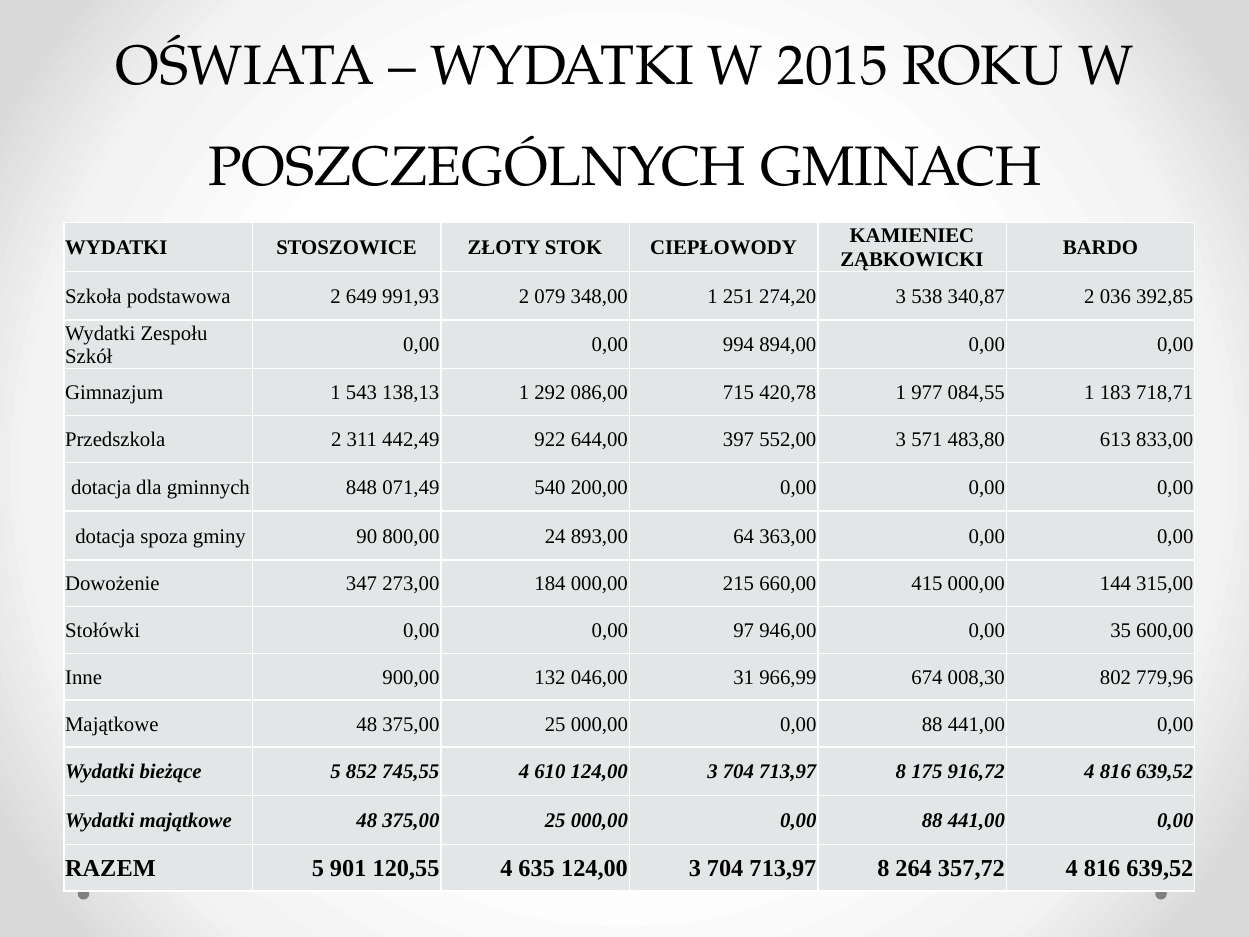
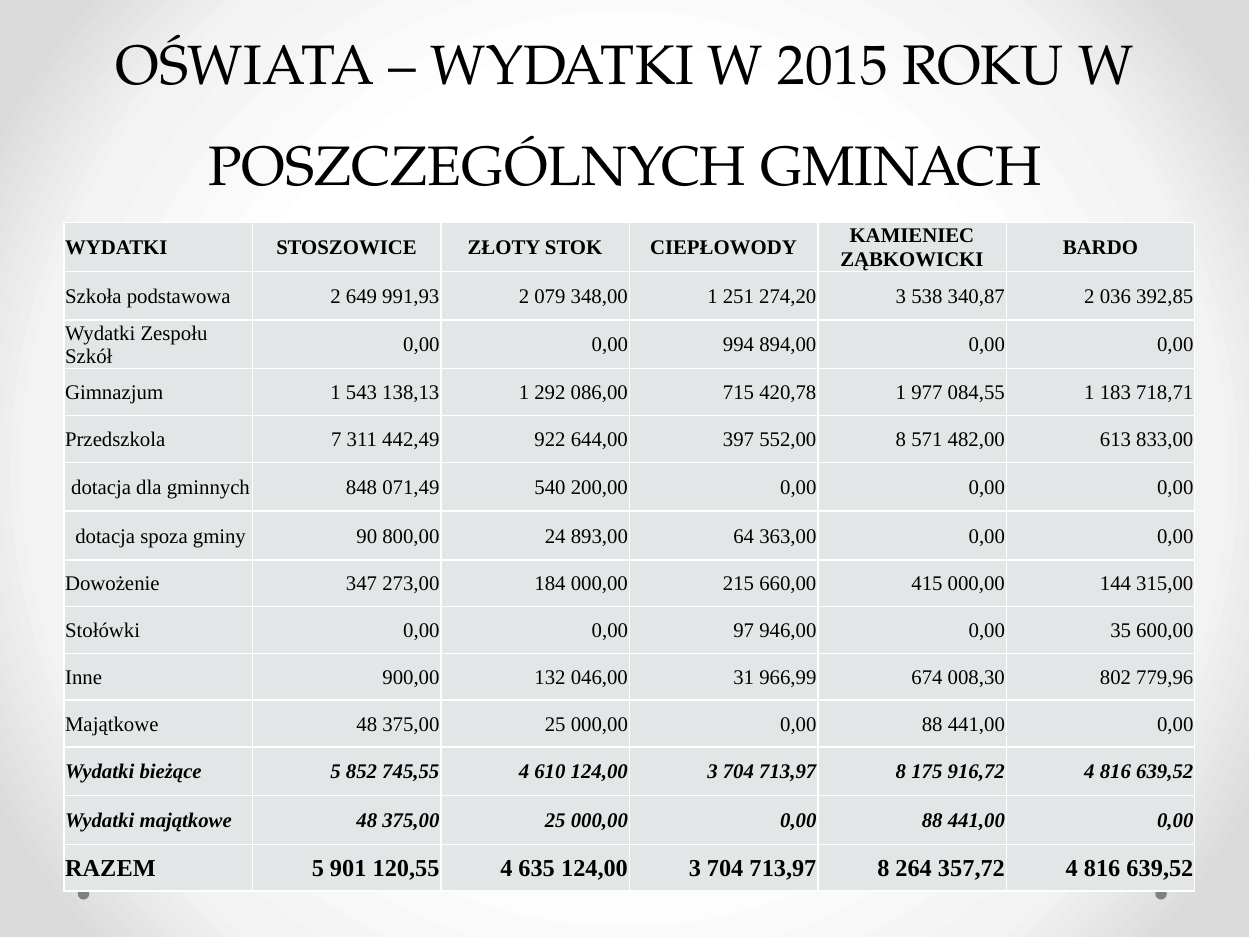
Przedszkola 2: 2 -> 7 (336, 440)
552,00 3: 3 -> 8 (901, 440)
483,80: 483,80 -> 482,00 (976, 440)
